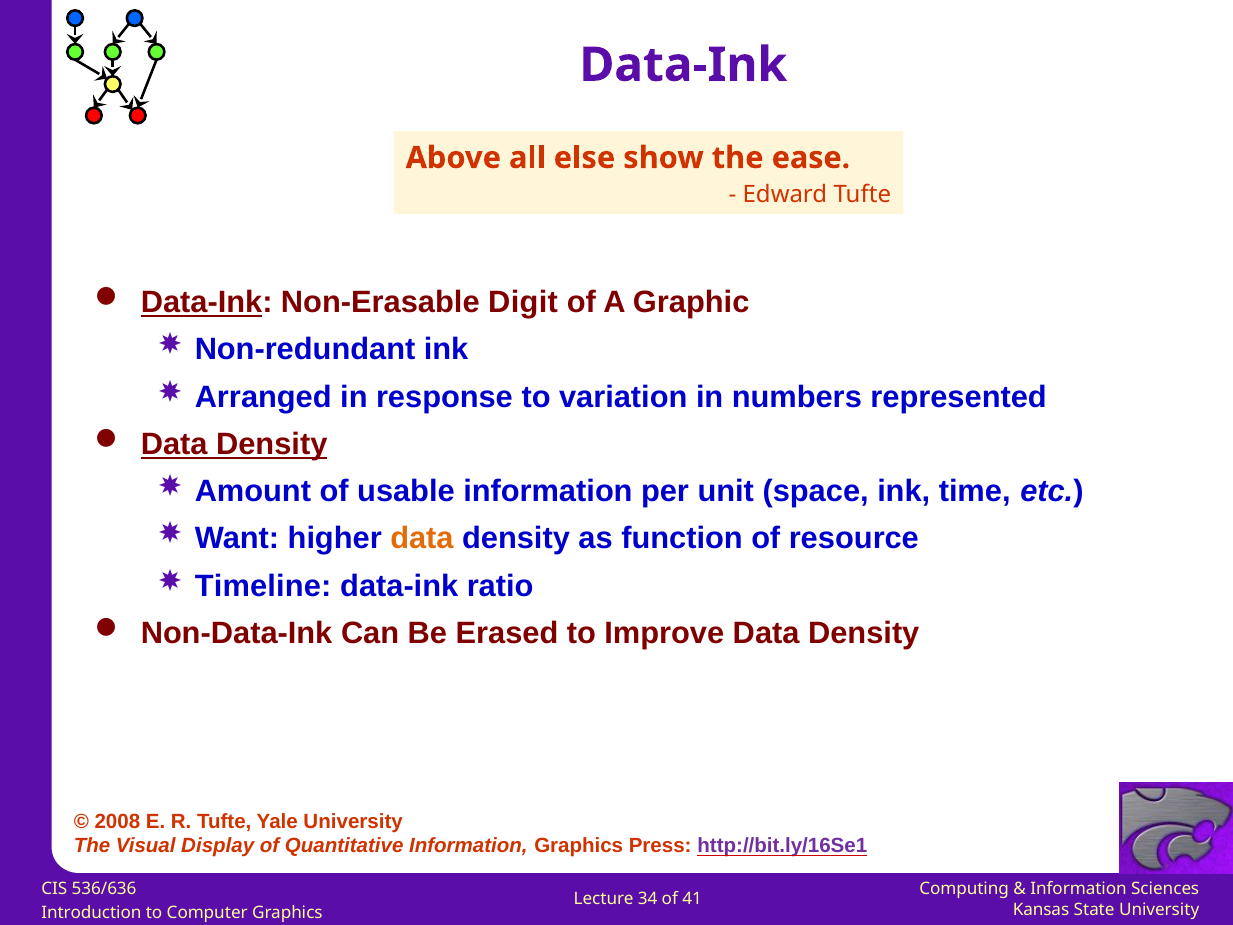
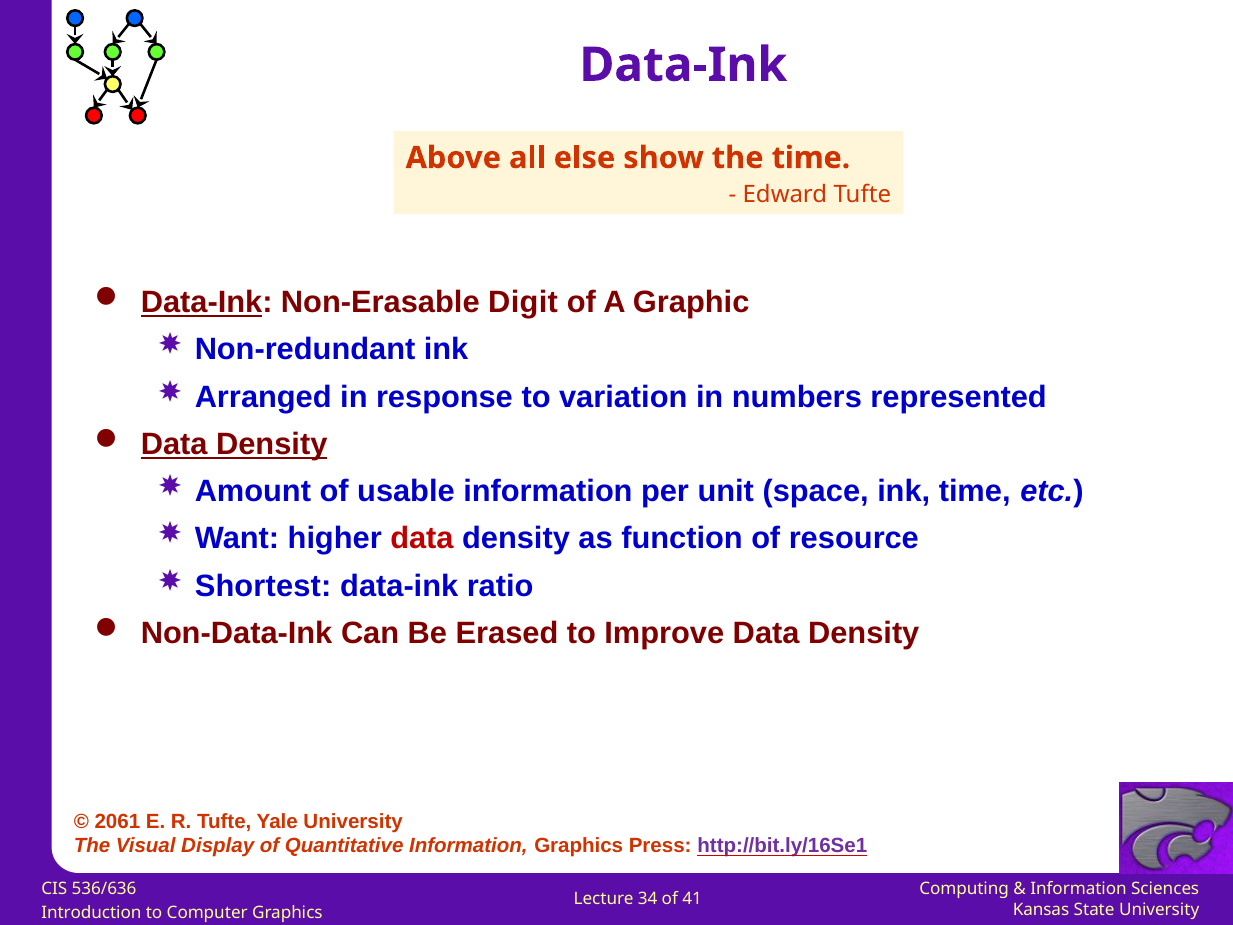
the ease: ease -> time (811, 158)
data colour: orange -> red (422, 539)
Timeline: Timeline -> Shortest (263, 586)
2008: 2008 -> 2061 (117, 821)
